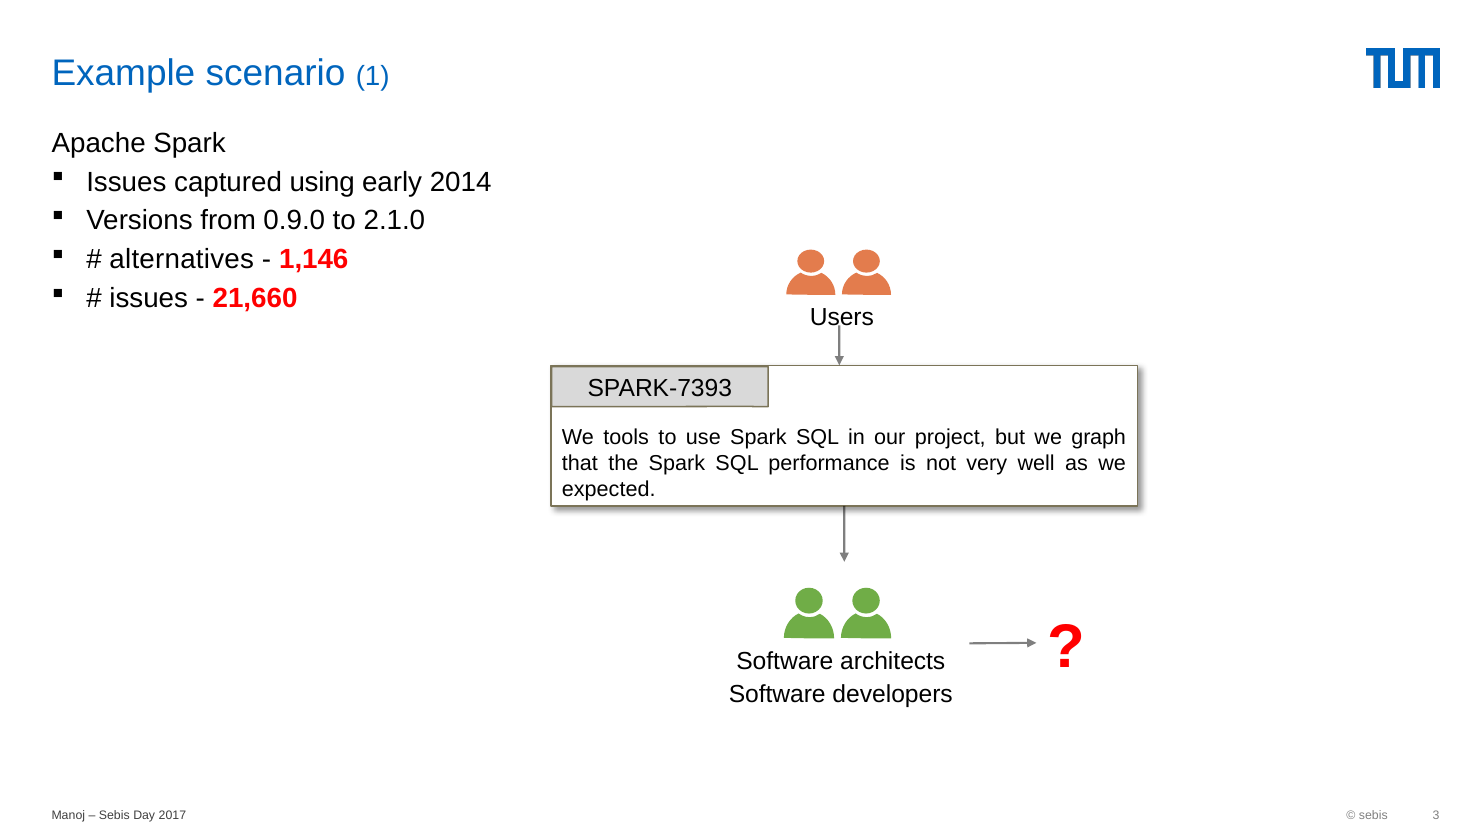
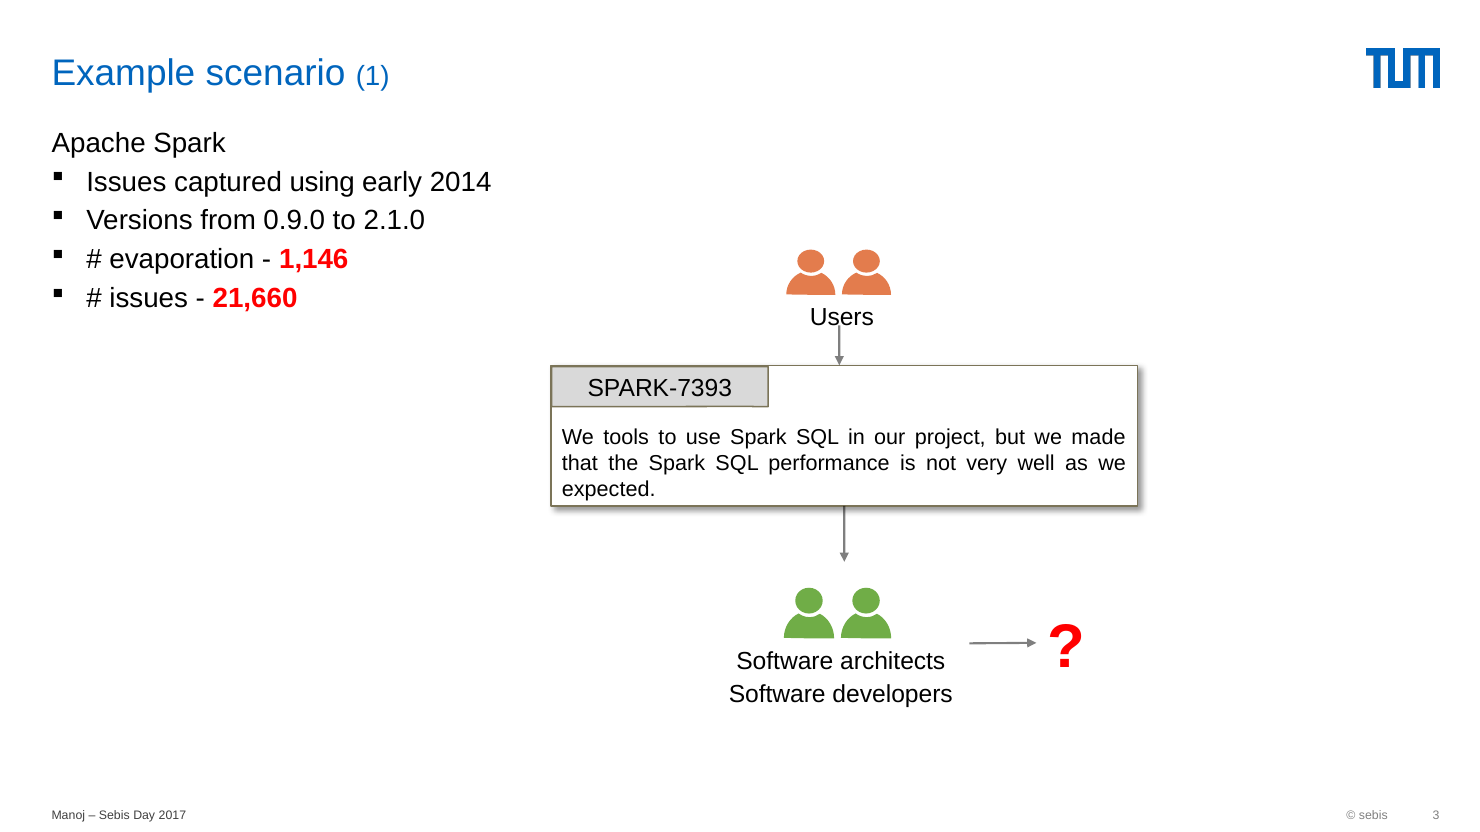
alternatives: alternatives -> evaporation (182, 260)
graph: graph -> made (1099, 437)
